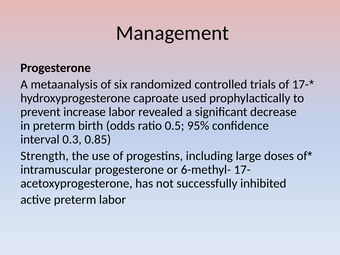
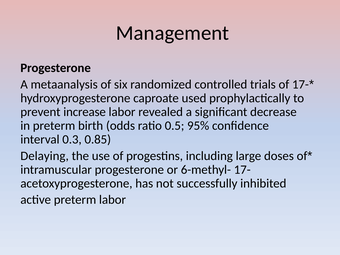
Strength: Strength -> Delaying (45, 156)
